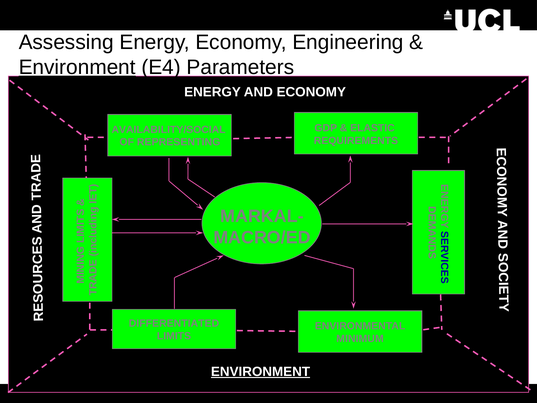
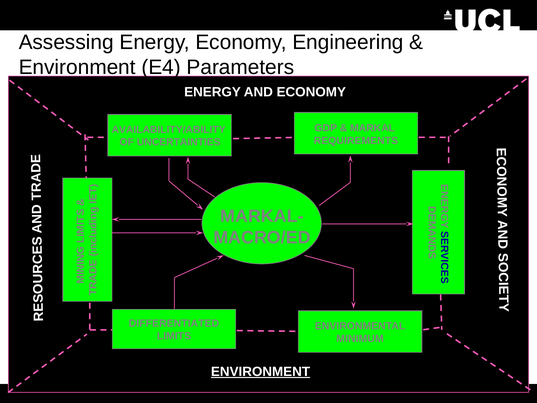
Environment underline: present -> none (77, 67)
ELASTIC: ELASTIC -> MARKAL (373, 128)
AVAILABILITY/SOCIAL: AVAILABILITY/SOCIAL -> AVAILABILITY/ABILITY (169, 129)
REPRESENTING: REPRESENTING -> UNCERTAINTIES (179, 142)
